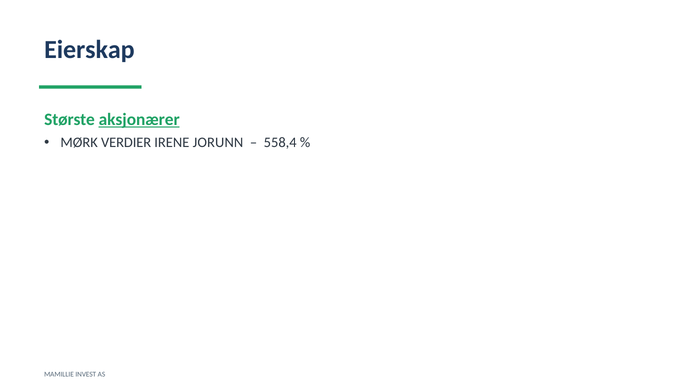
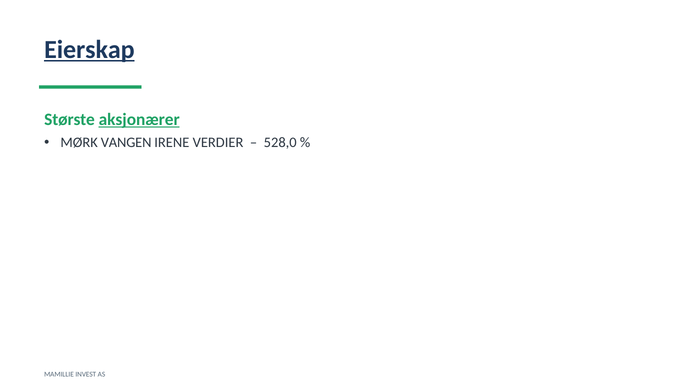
Eierskap underline: none -> present (89, 50)
VERDIER: VERDIER -> VANGEN (126, 143)
JORUNN: JORUNN -> VERDIER (218, 143)
558,4: 558,4 -> 528,0 (280, 143)
